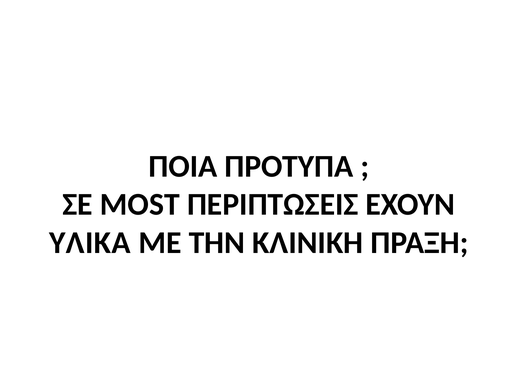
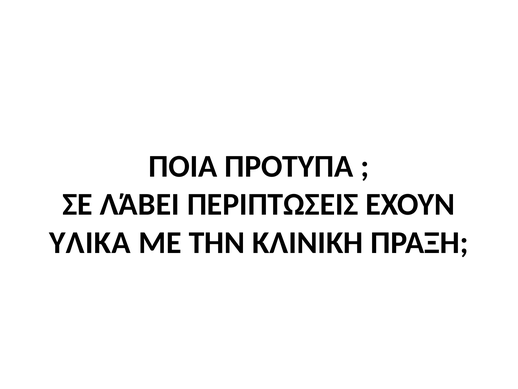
MOST: MOST -> ΛΆΒΕΙ (140, 204)
